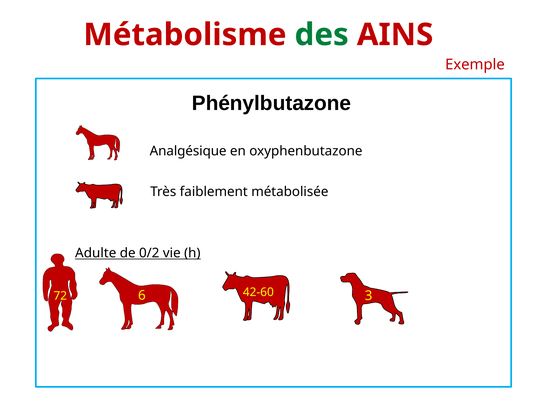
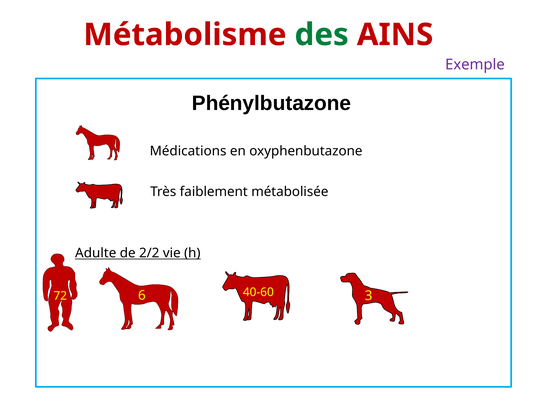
Exemple colour: red -> purple (475, 65)
Analgésique: Analgésique -> Médications (188, 151)
0/2: 0/2 -> 2/2 (149, 253)
42-60: 42-60 -> 40-60 (258, 292)
